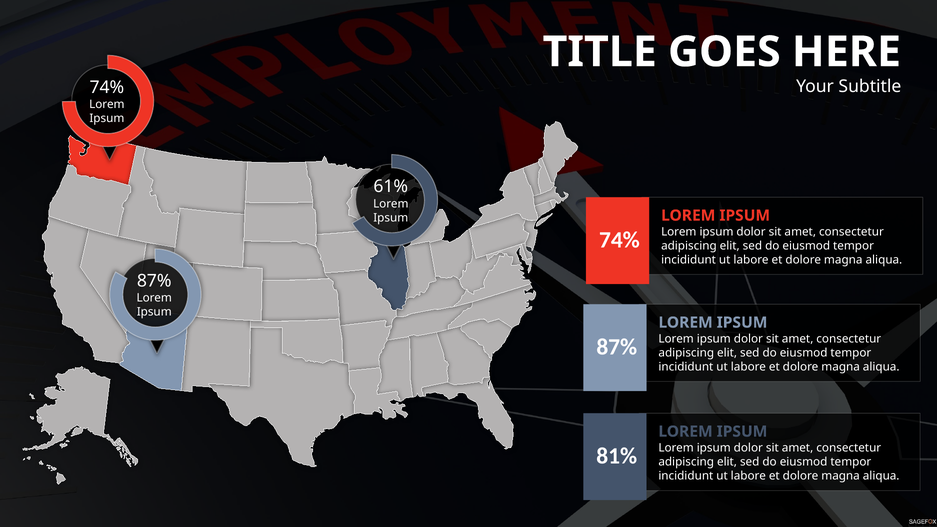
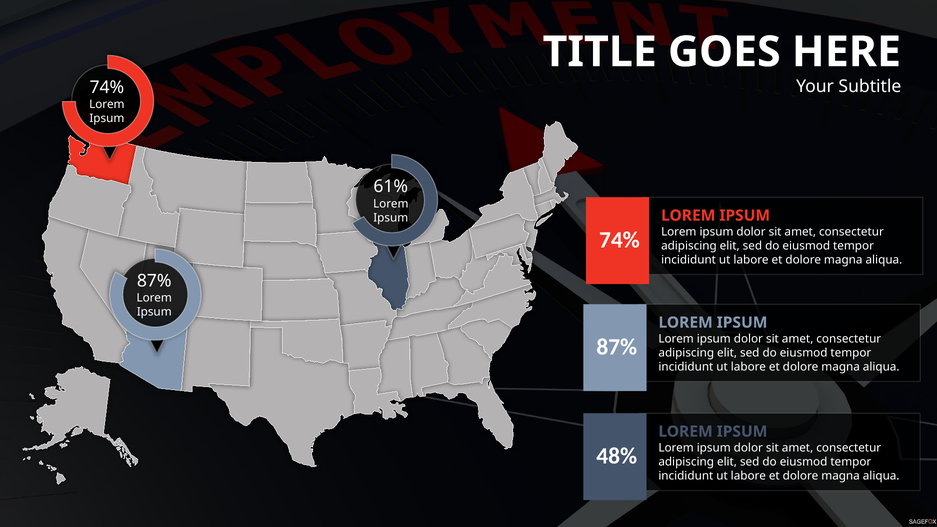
81%: 81% -> 48% (617, 456)
